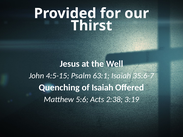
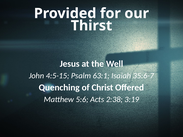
of Isaiah: Isaiah -> Christ (102, 88)
